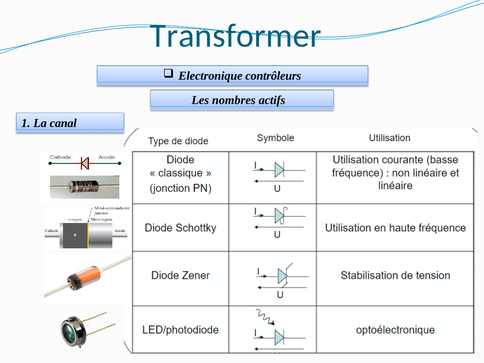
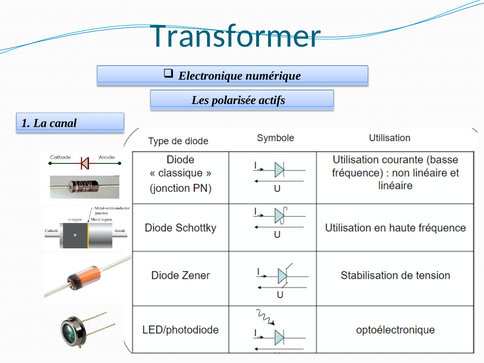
contrôleurs: contrôleurs -> numérique (273, 76)
nombres: nombres -> polarisée (234, 100)
